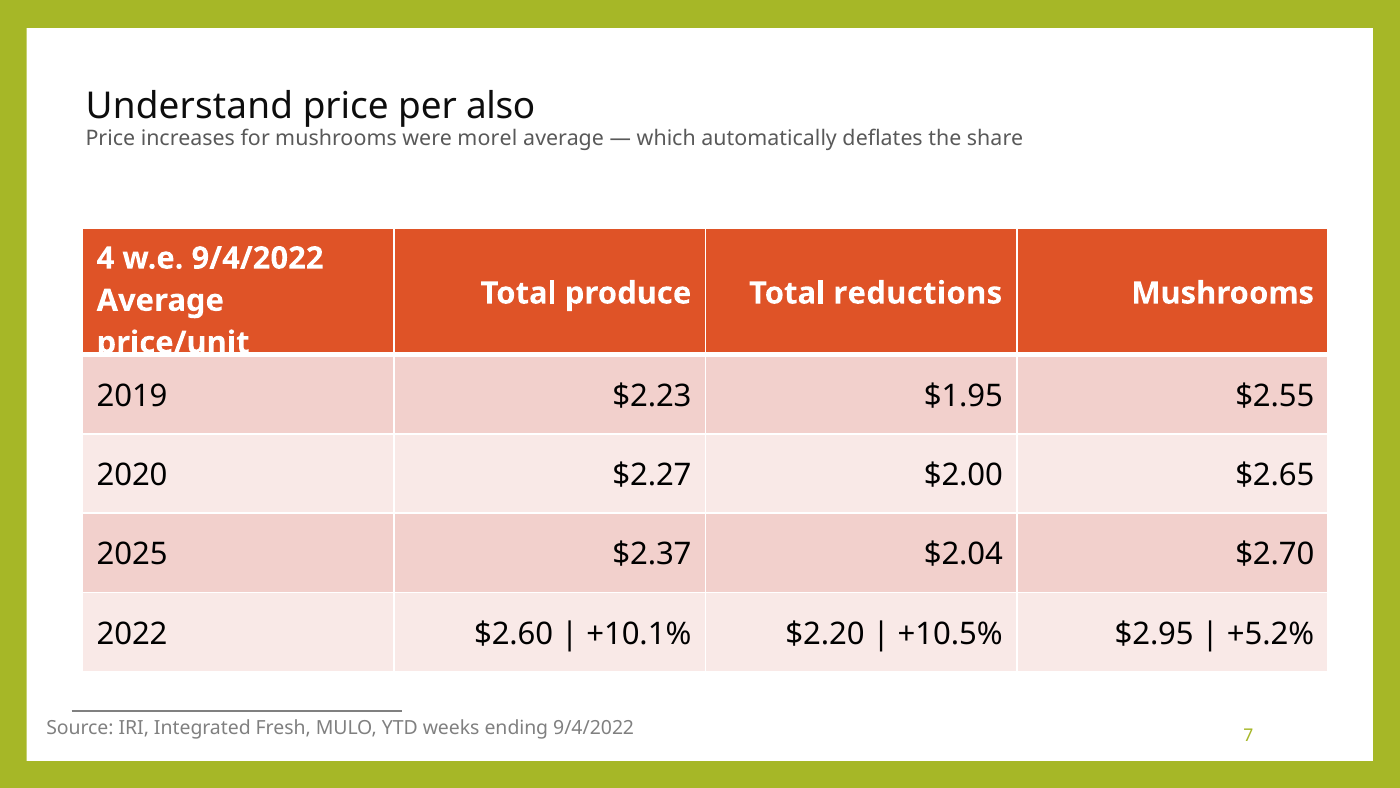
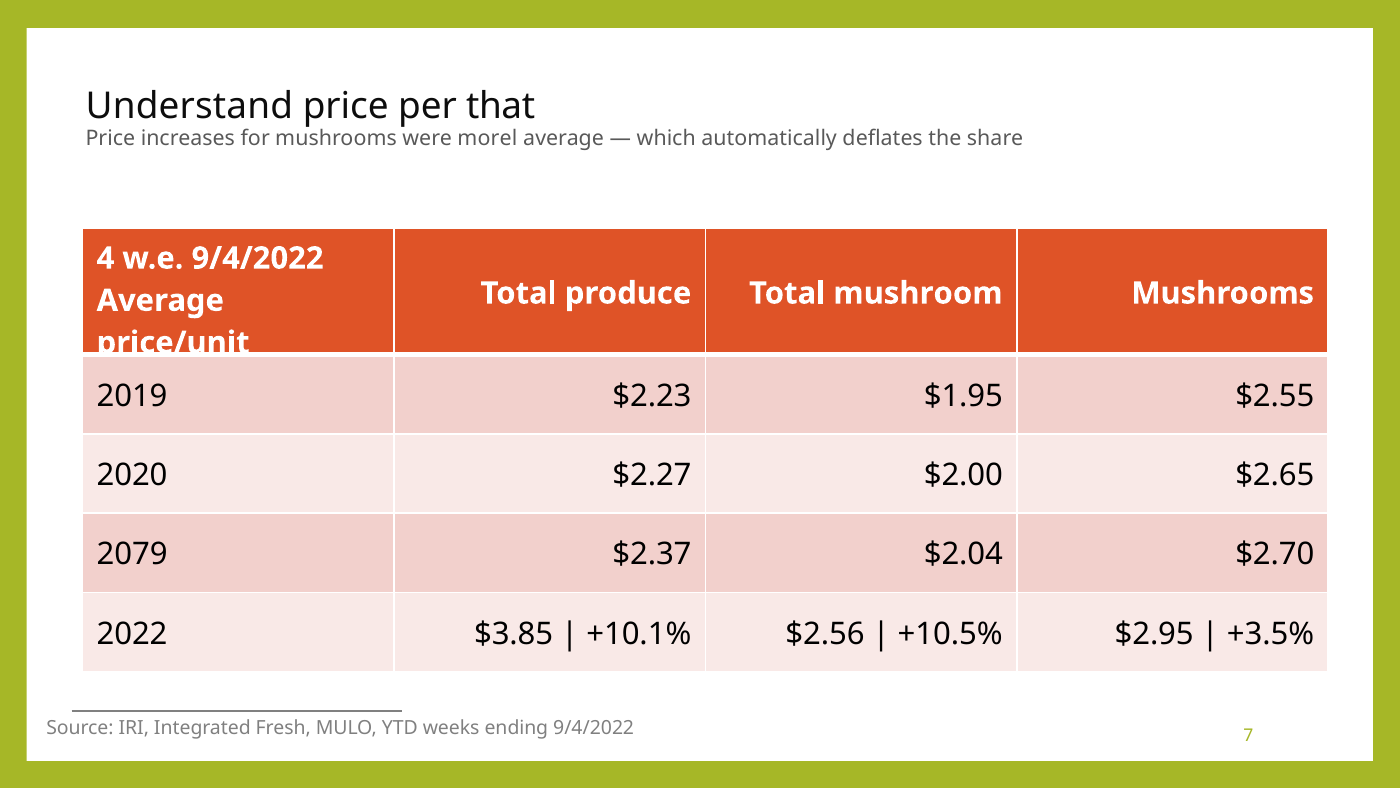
also: also -> that (501, 107)
reductions: reductions -> mushroom (918, 293)
2025: 2025 -> 2079 (132, 554)
$2.60: $2.60 -> $3.85 (514, 634)
$2.20: $2.20 -> $2.56 (825, 634)
+5.2%: +5.2% -> +3.5% (1271, 634)
